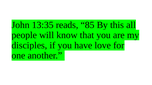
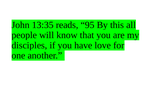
85: 85 -> 95 (88, 25)
